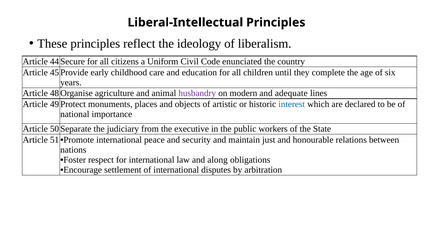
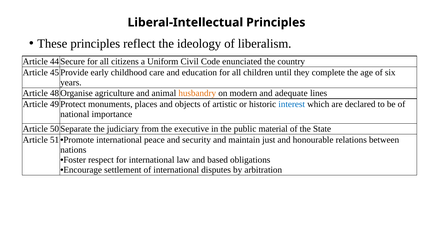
husbandry colour: purple -> orange (197, 93)
workers: workers -> material (273, 129)
along: along -> based (218, 160)
